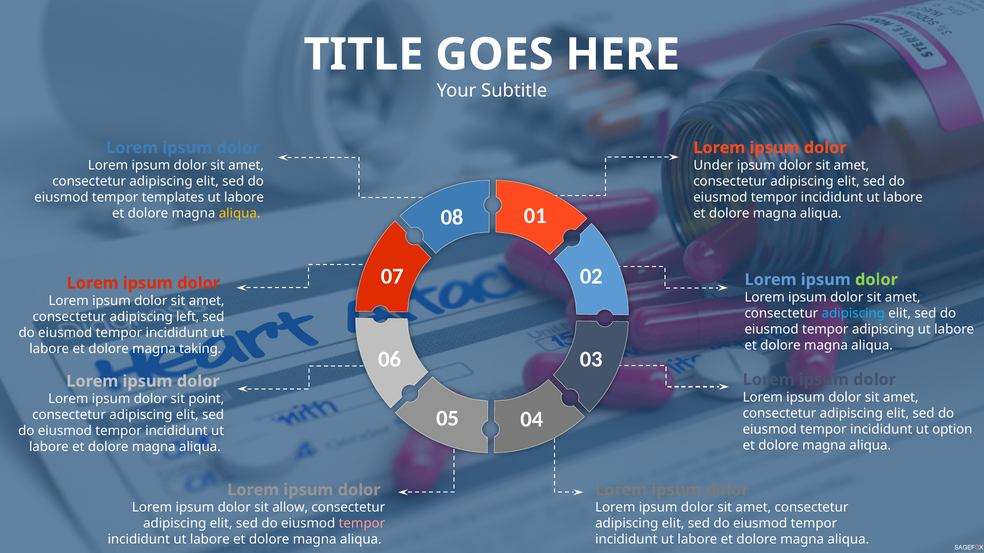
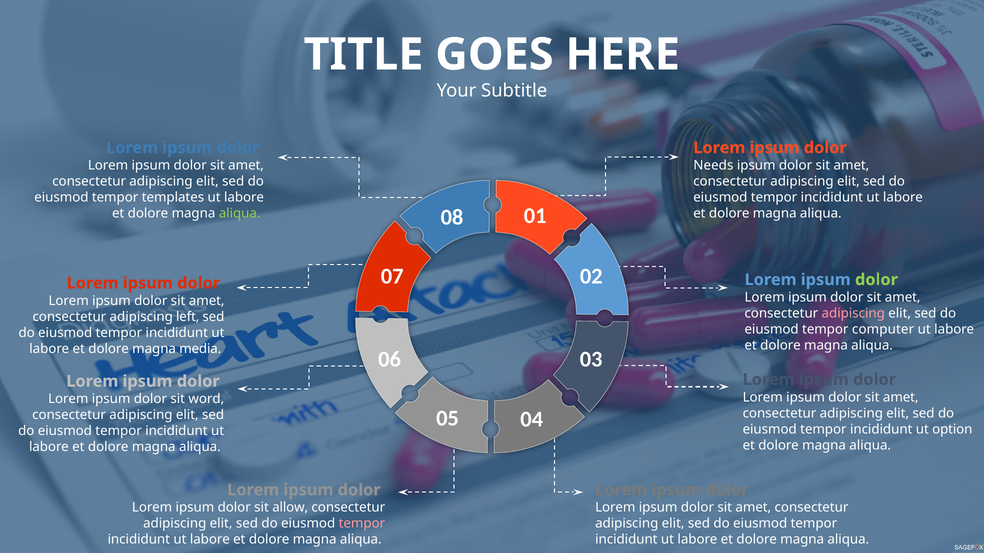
Under: Under -> Needs (713, 166)
aliqua colour: yellow -> light green (240, 214)
adipiscing colour: light blue -> pink (853, 314)
tempor adipiscing: adipiscing -> computer (883, 330)
taking: taking -> media (200, 349)
point: point -> word (206, 399)
